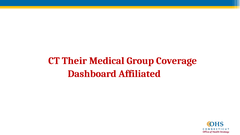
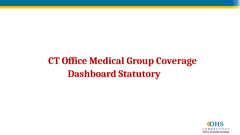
Their: Their -> Office (74, 61)
Affiliated: Affiliated -> Statutory (140, 74)
